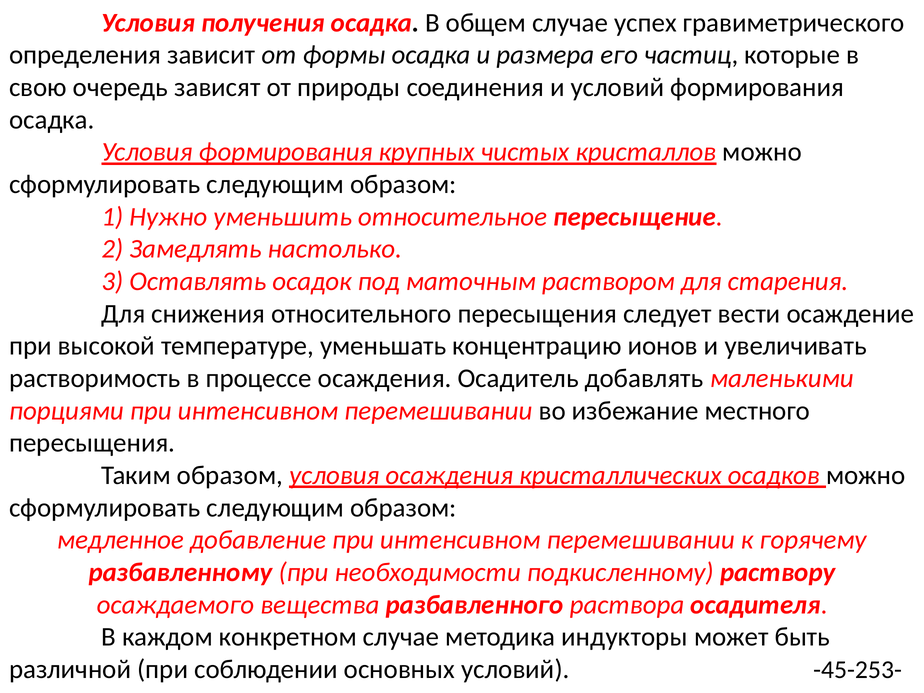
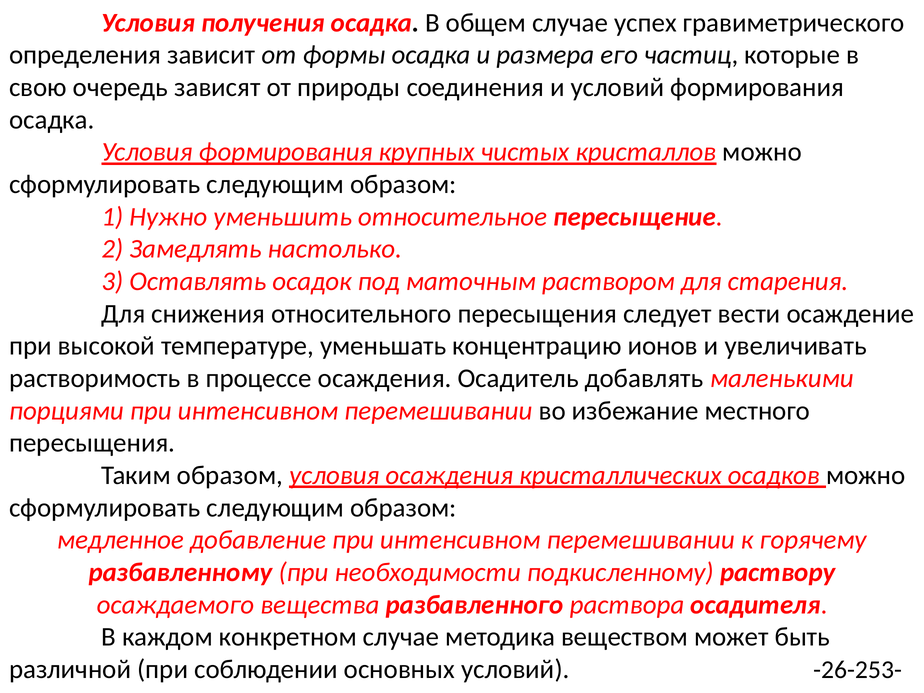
индукторы: индукторы -> веществом (625, 637)
-45-253-: -45-253- -> -26-253- (858, 670)
